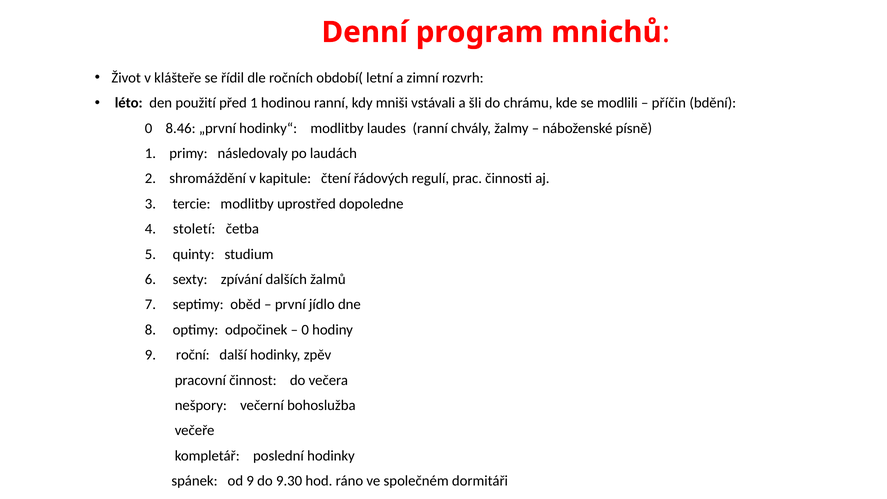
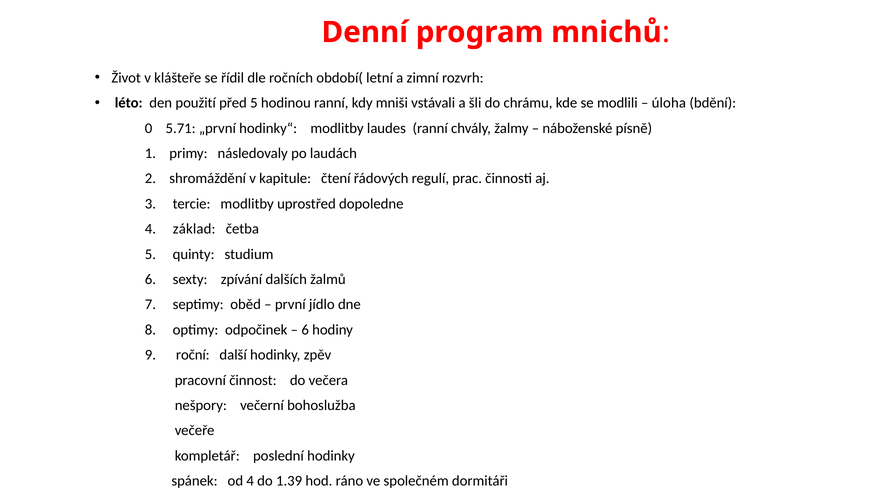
před 1: 1 -> 5 (254, 103)
příčin: příčin -> úloha (669, 103)
8.46: 8.46 -> 5.71 (181, 128)
století: století -> základ (194, 229)
0: 0 -> 6 (305, 330)
od 9: 9 -> 4 (250, 481)
9.30: 9.30 -> 1.39 (289, 481)
